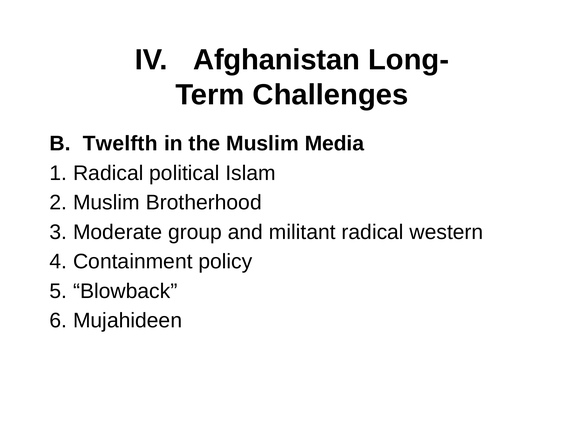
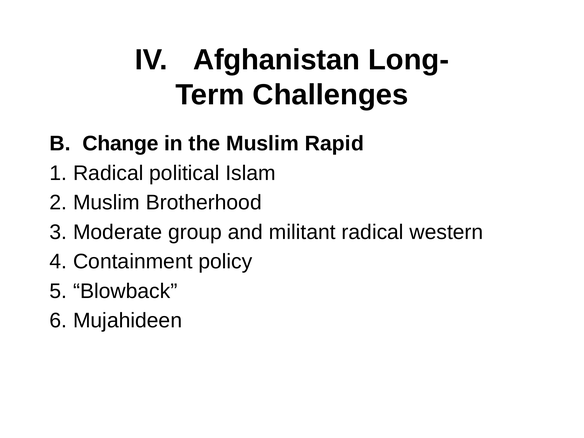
Twelfth: Twelfth -> Change (120, 144)
Media: Media -> Rapid (334, 144)
